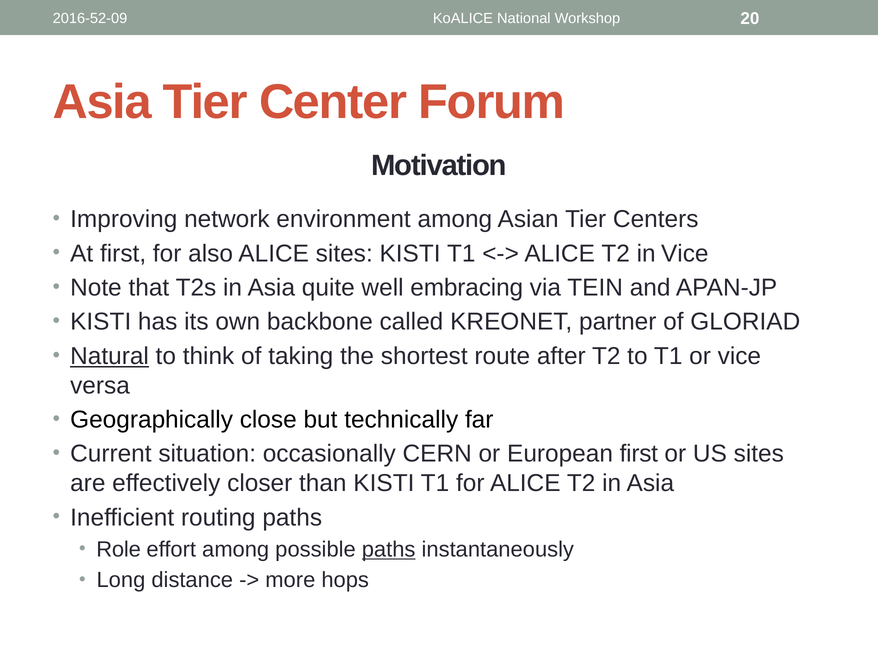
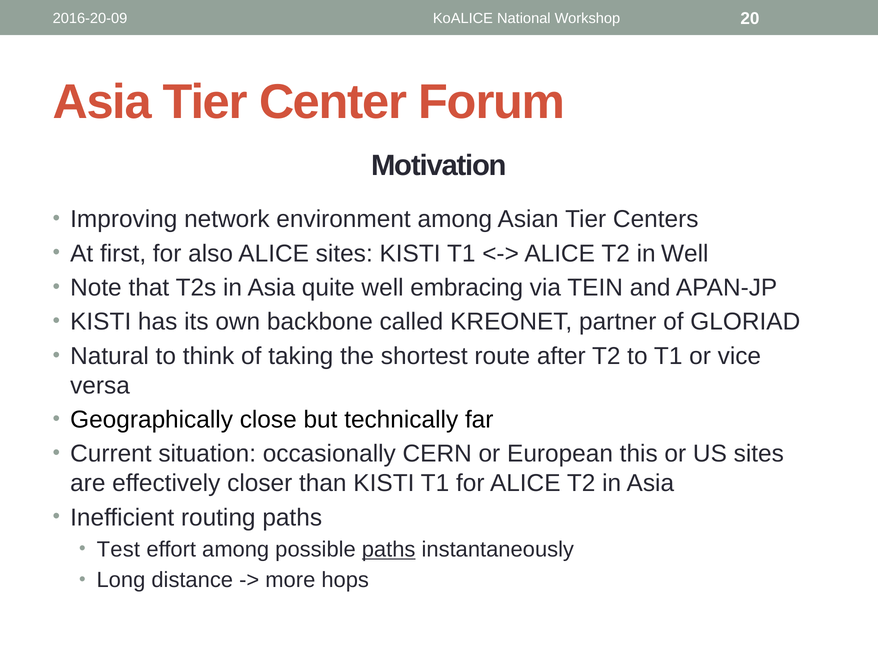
2016-52-09: 2016-52-09 -> 2016-20-09 (90, 19)
in Vice: Vice -> Well (685, 253)
Natural underline: present -> none (110, 356)
European first: first -> this (639, 454)
Role: Role -> Test (118, 549)
